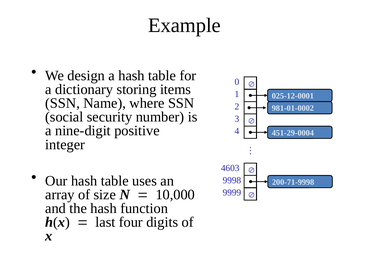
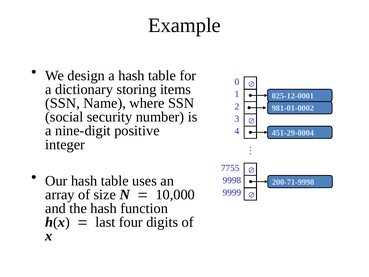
4603: 4603 -> 7755 (230, 168)
